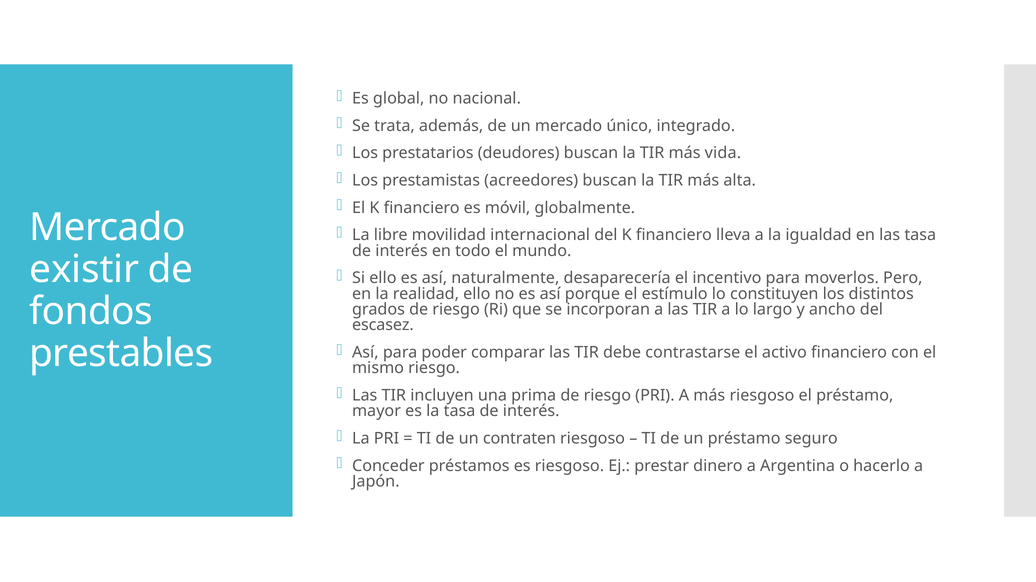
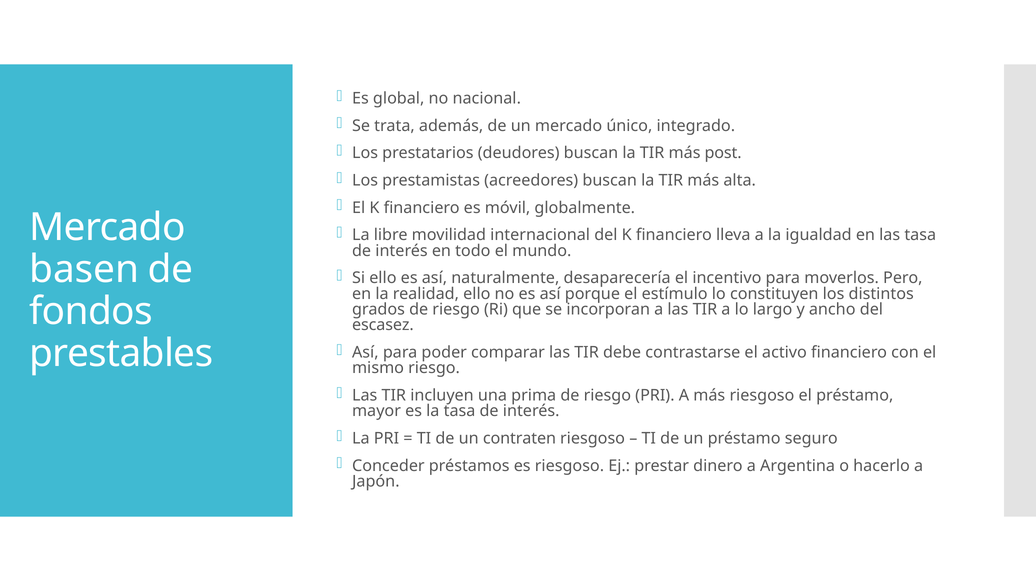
vida: vida -> post (723, 153)
existir: existir -> basen (84, 270)
